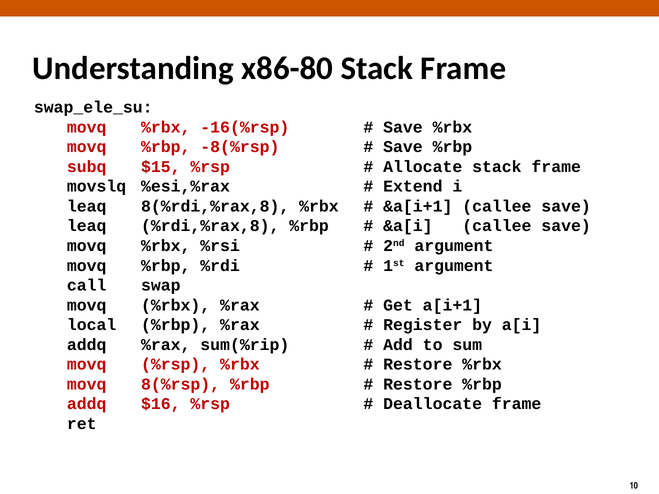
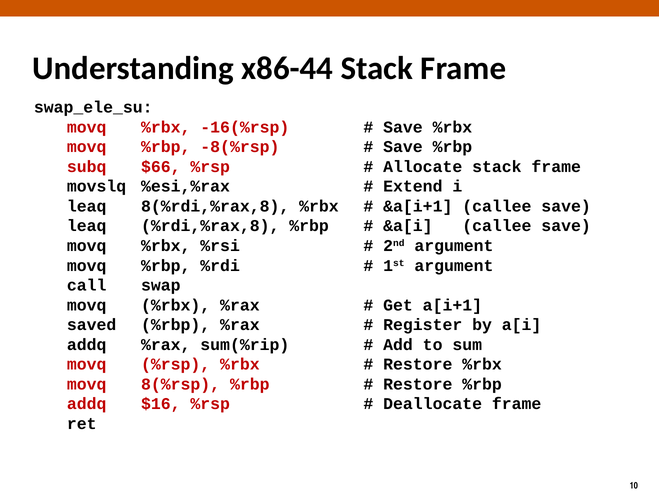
x86-80: x86-80 -> x86-44 (287, 68)
$15: $15 -> $66 (161, 167)
local: local -> saved (92, 325)
